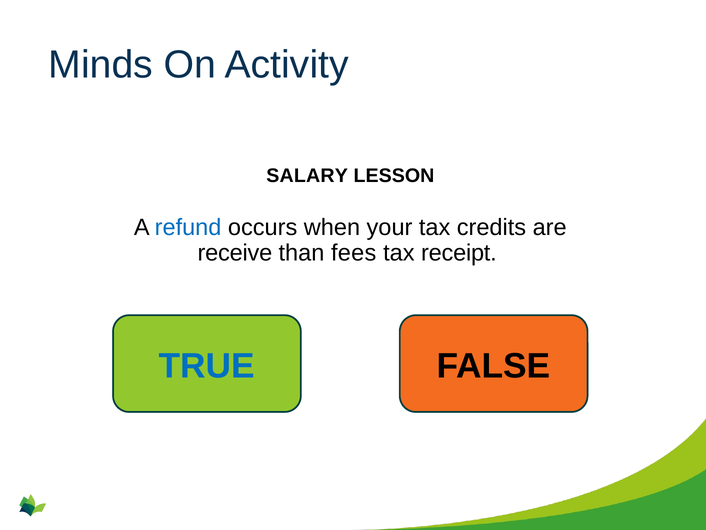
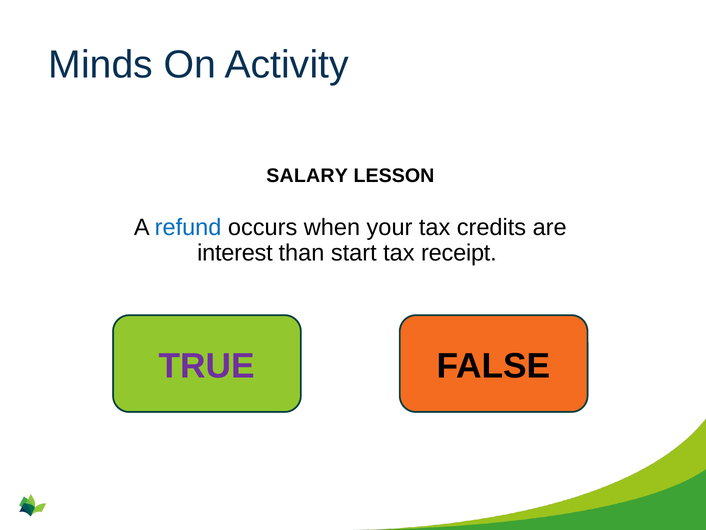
receive: receive -> interest (235, 253)
fees: fees -> start (354, 253)
TRUE colour: blue -> purple (207, 366)
